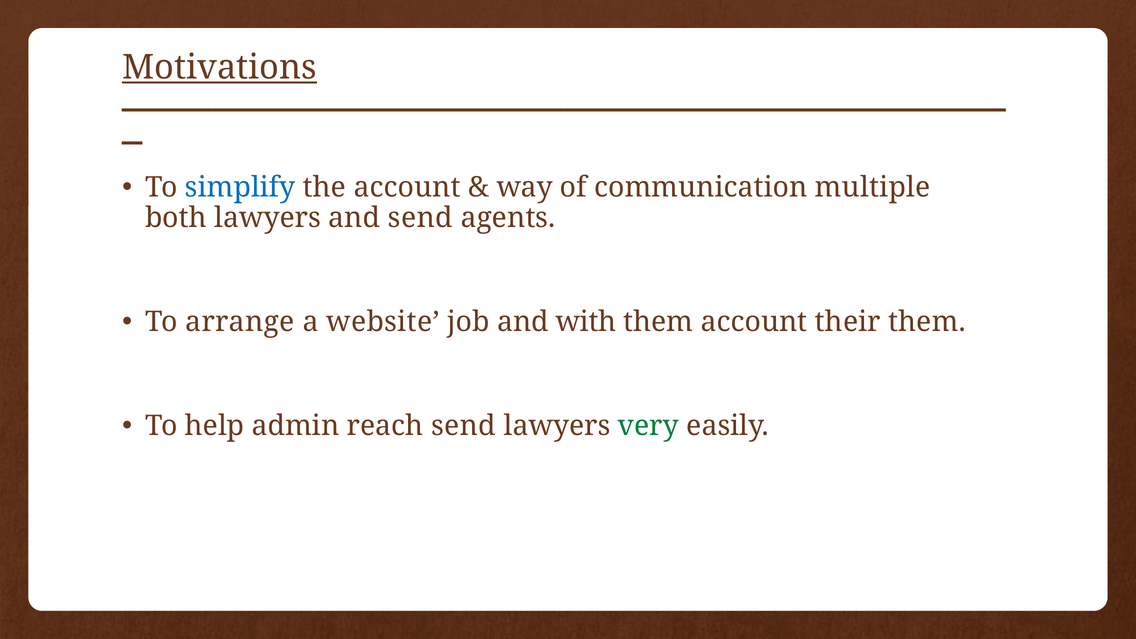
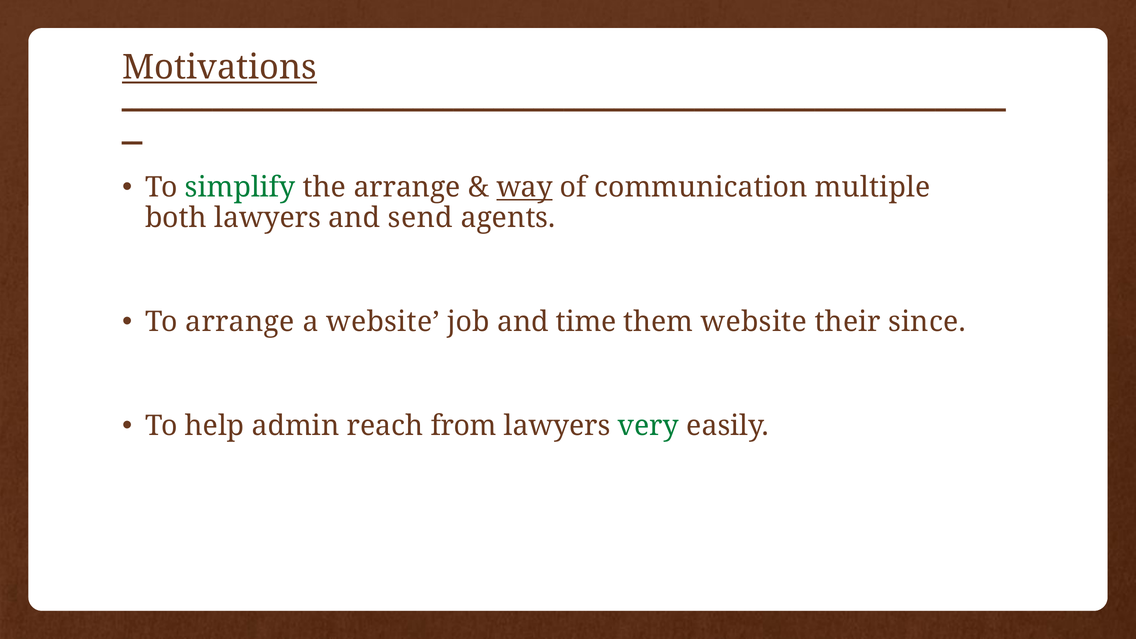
simplify colour: blue -> green (240, 188)
the account: account -> arrange (407, 188)
way underline: none -> present (525, 188)
with: with -> time (586, 322)
them account: account -> website (754, 322)
their them: them -> since (927, 322)
reach send: send -> from (464, 426)
